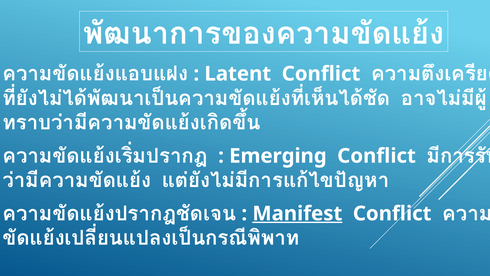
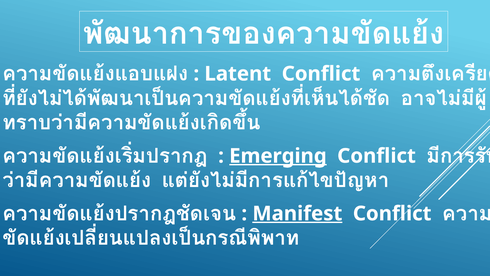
Emerging underline: none -> present (278, 156)
